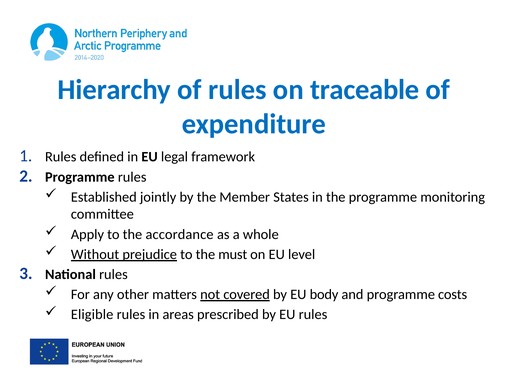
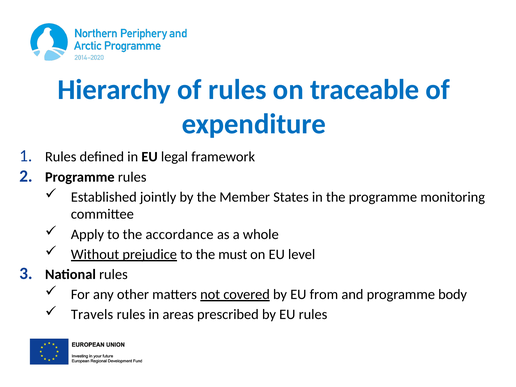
body: body -> from (324, 295)
costs: costs -> body (453, 295)
Eligible: Eligible -> Travels (92, 315)
